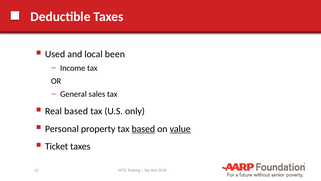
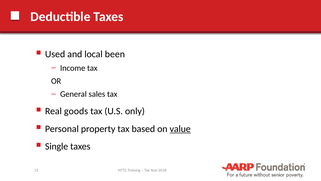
Real based: based -> goods (76, 111)
based underline: present -> none (143, 129)
Ticket: Ticket -> Single (57, 146)
